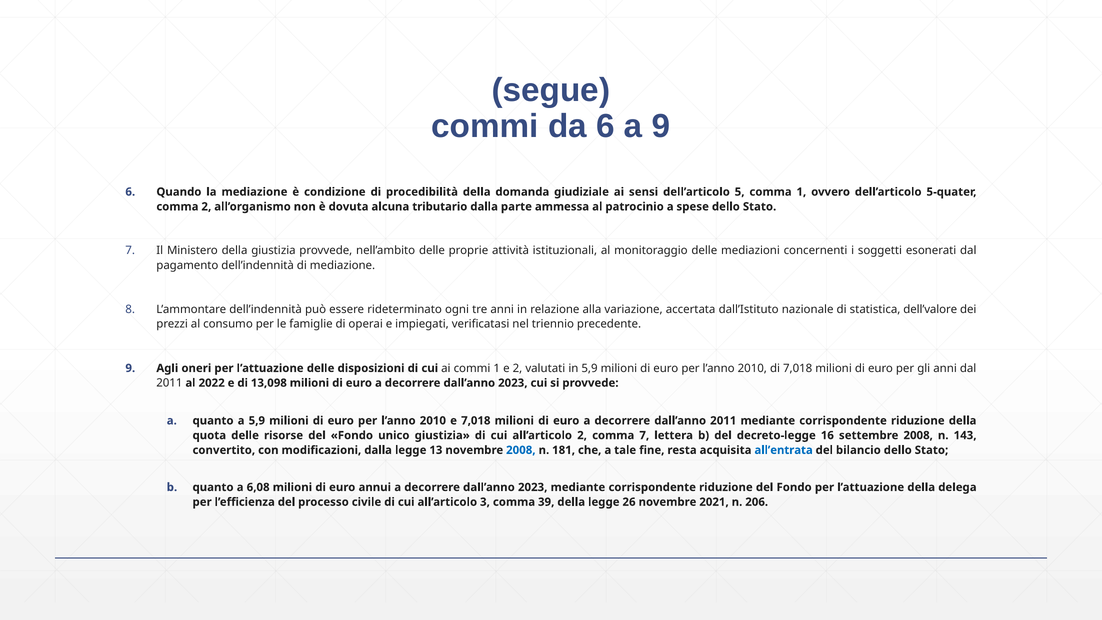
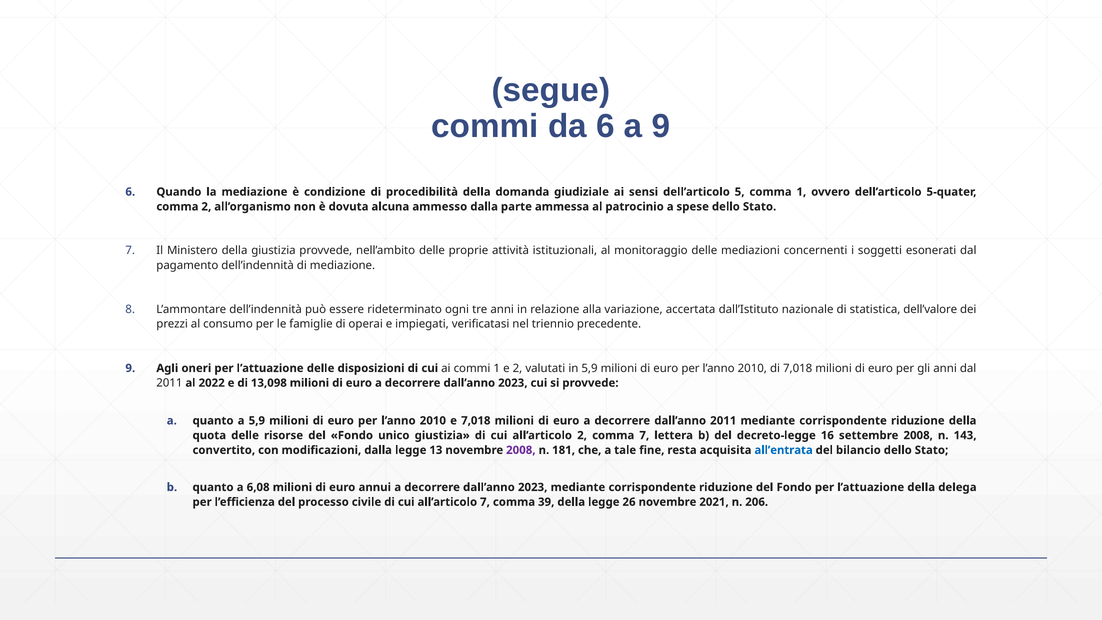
tributario: tributario -> ammesso (440, 207)
2008 colour: blue -> purple (521, 450)
all’articolo 3: 3 -> 7 (485, 502)
